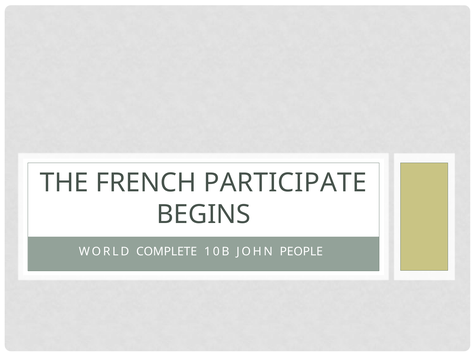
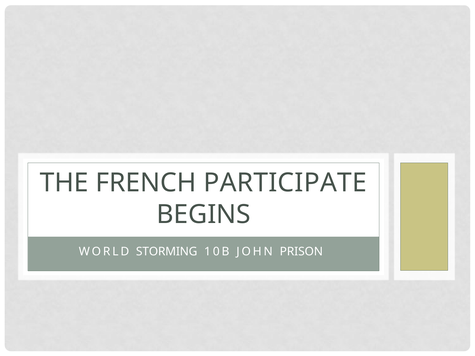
COMPLETE: COMPLETE -> STORMING (167, 252)
PEOPLE: PEOPLE -> PRISON (301, 252)
